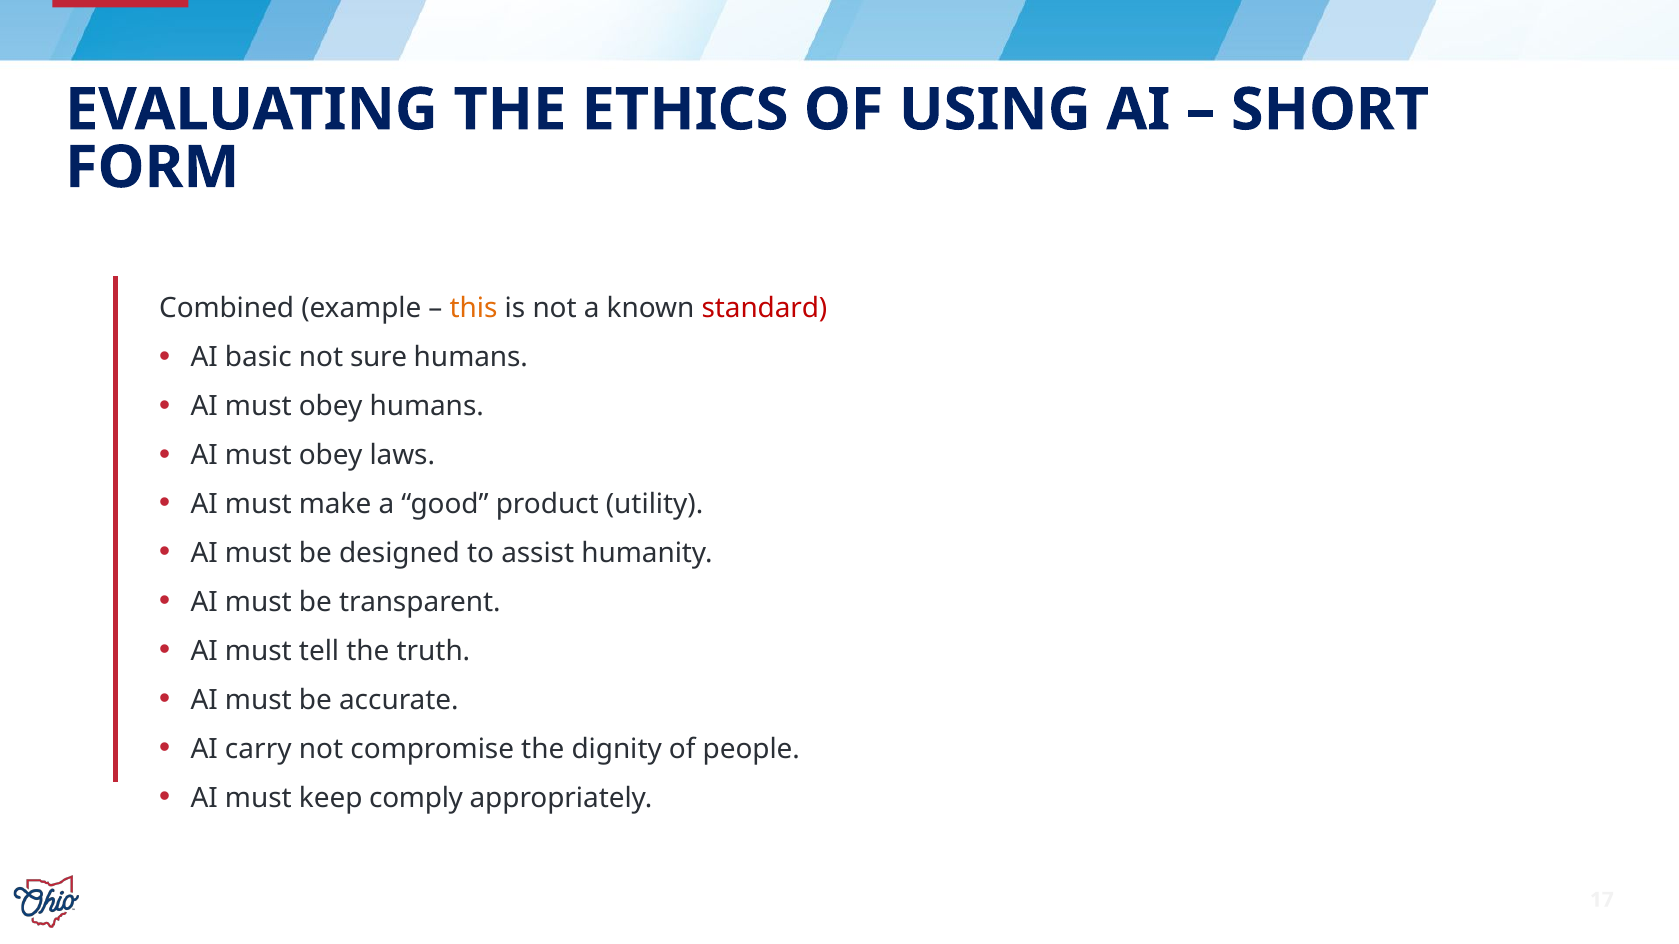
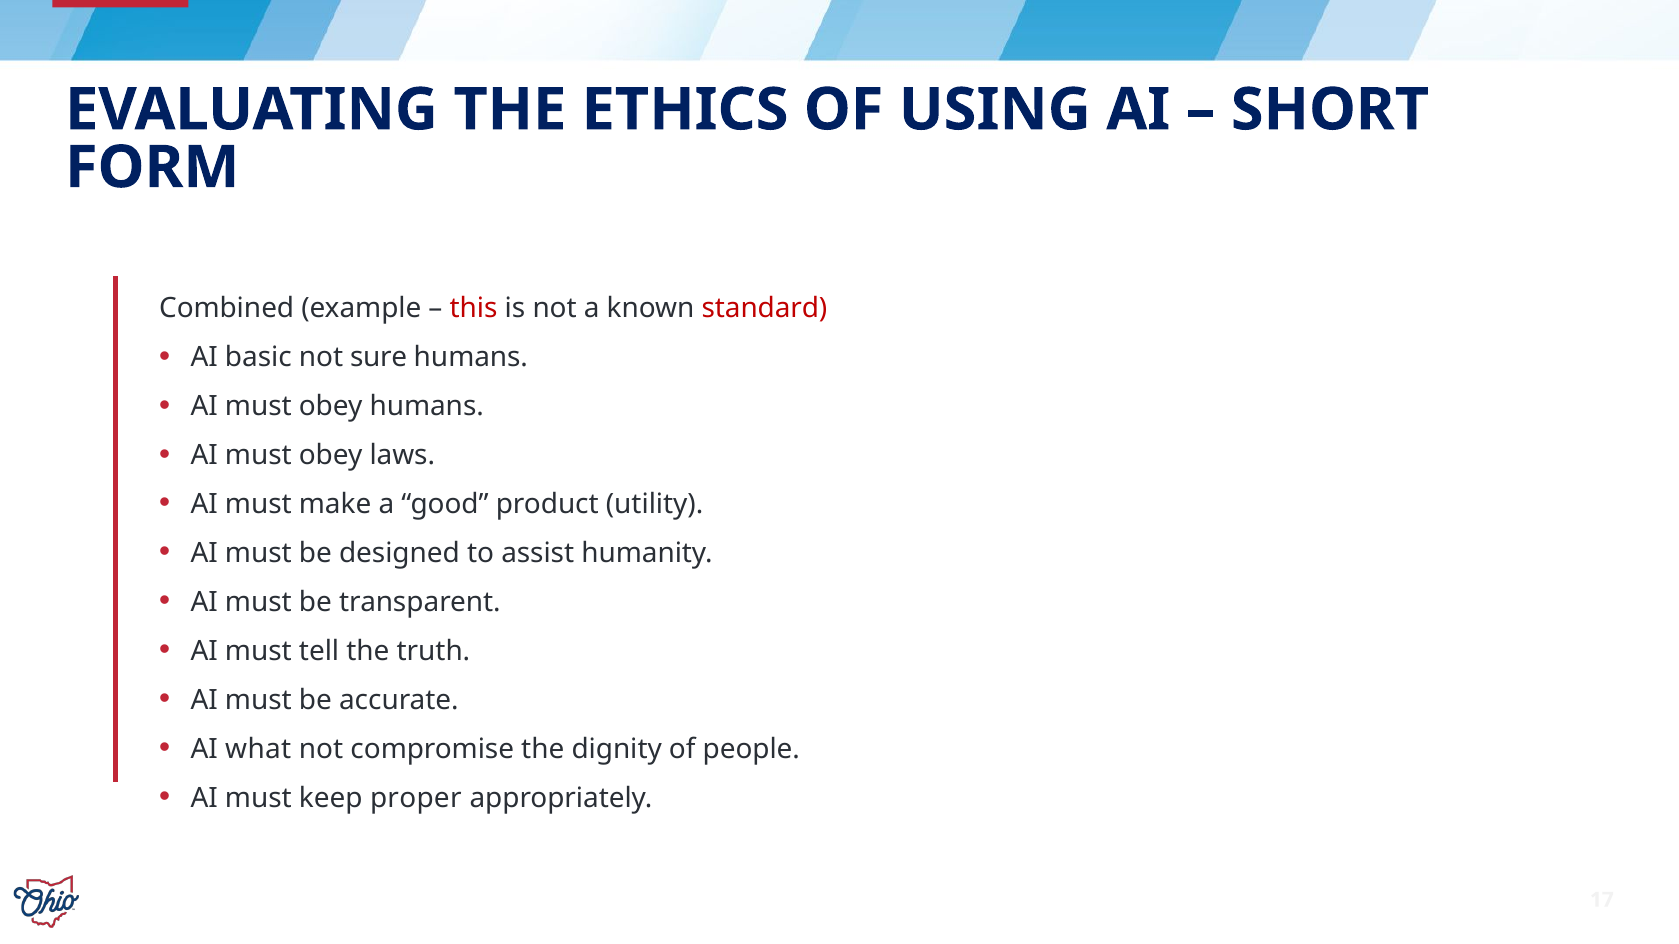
this colour: orange -> red (474, 308)
carry: carry -> what (258, 749)
comply: comply -> proper (416, 798)
